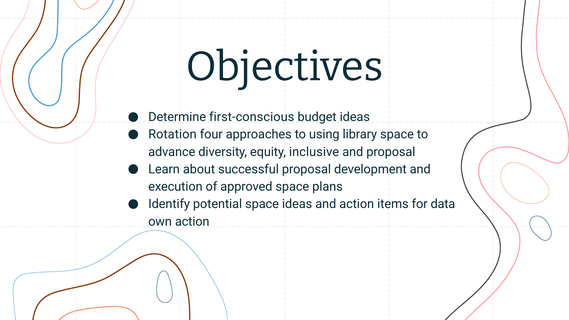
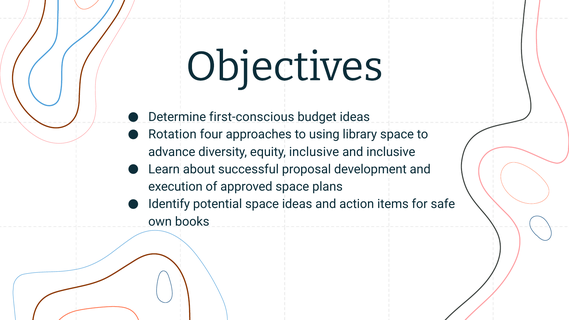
and proposal: proposal -> inclusive (391, 152)
data: data -> safe (443, 204)
own action: action -> books (192, 222)
